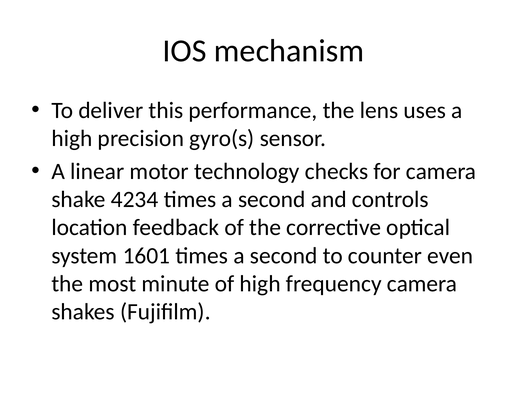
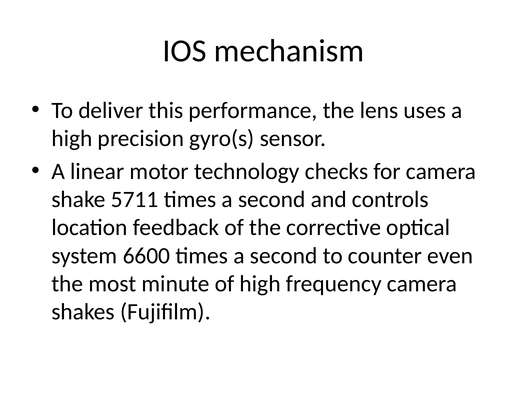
4234: 4234 -> 5711 (135, 200)
1601: 1601 -> 6600 (146, 256)
